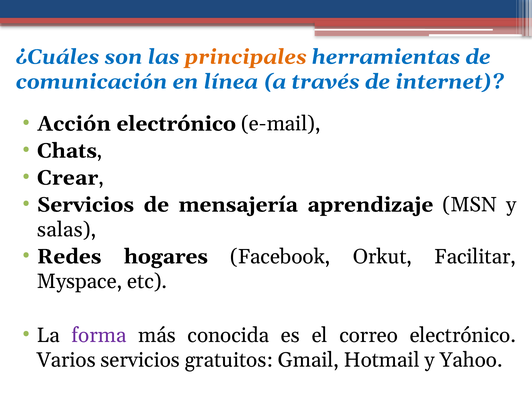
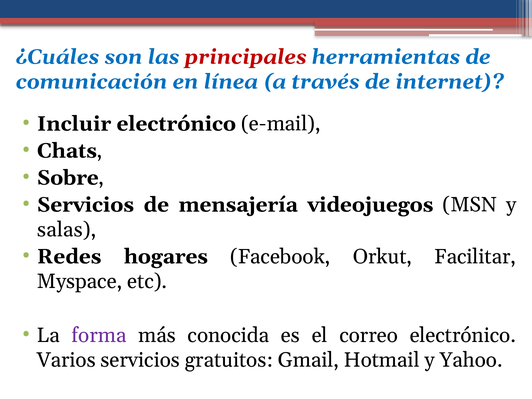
principales colour: orange -> red (246, 57)
Acción: Acción -> Incluir (74, 124)
Crear: Crear -> Sobre (68, 178)
aprendizaje: aprendizaje -> videojuegos (370, 205)
